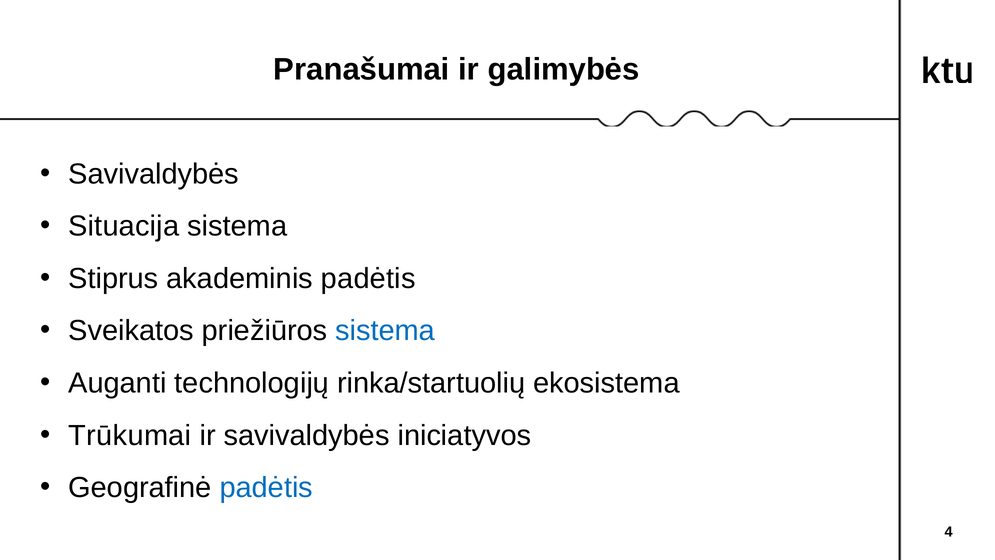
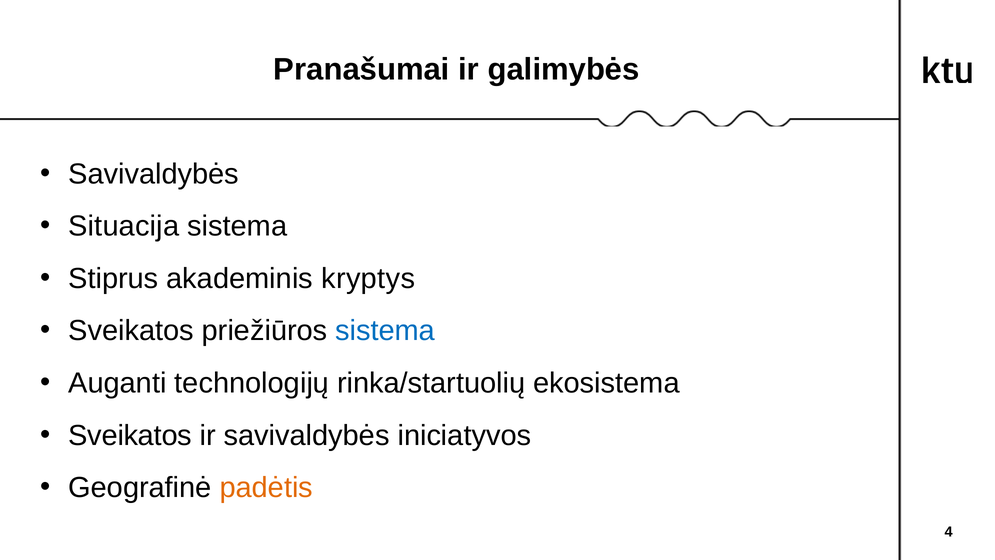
akademinis padėtis: padėtis -> kryptys (368, 278)
Trūkumai: Trūkumai -> Sveikatos (130, 435)
padėtis colour: blue -> orange (266, 488)
